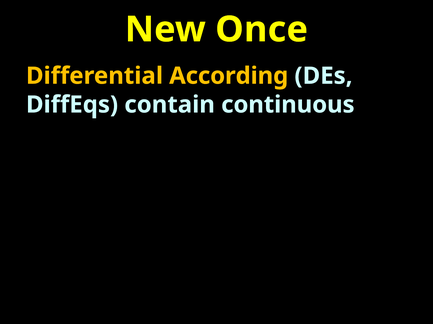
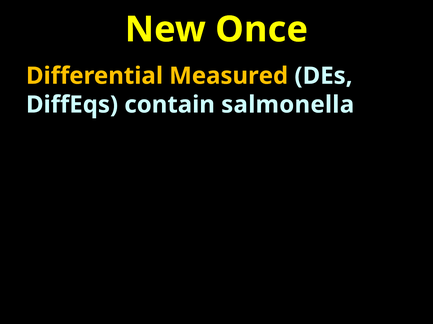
According: According -> Measured (229, 76)
continuous: continuous -> salmonella (288, 105)
